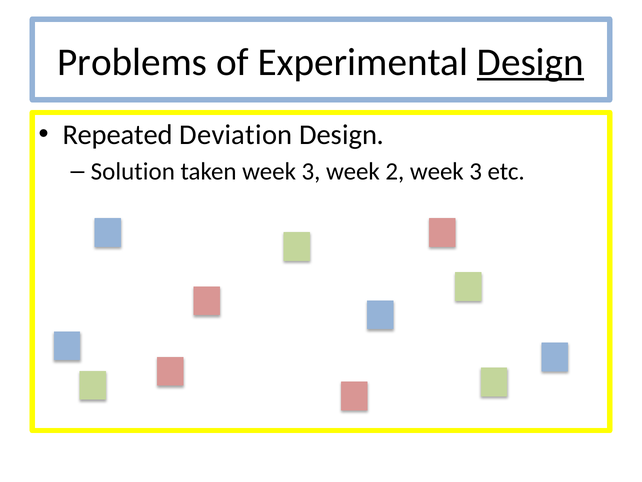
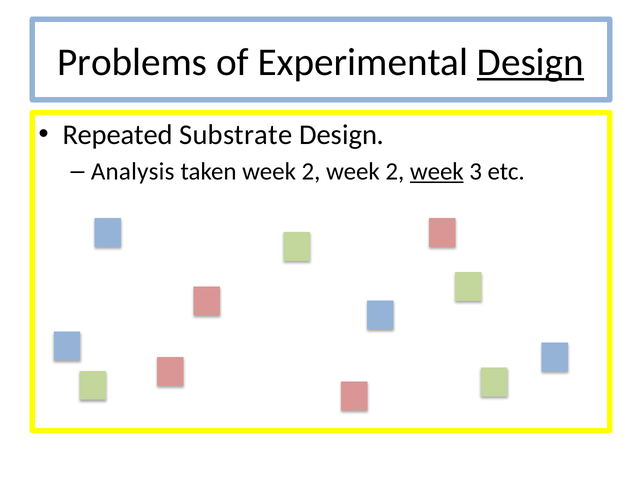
Deviation: Deviation -> Substrate (236, 135)
Solution: Solution -> Analysis (133, 172)
taken week 3: 3 -> 2 (311, 172)
week underline: none -> present (437, 172)
